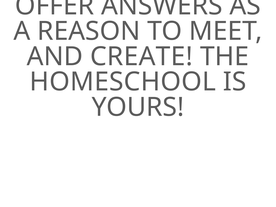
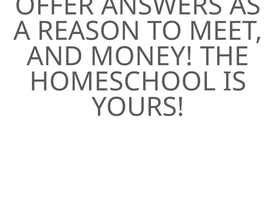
CREATE: CREATE -> MONEY (141, 57)
